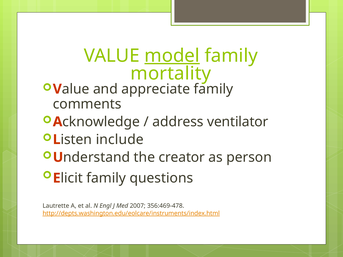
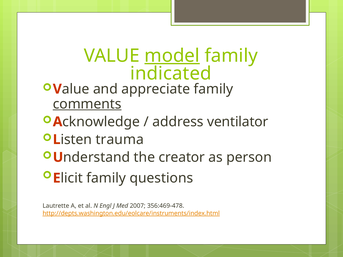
mortality: mortality -> indicated (171, 74)
comments underline: none -> present (87, 104)
include: include -> trauma (120, 140)
